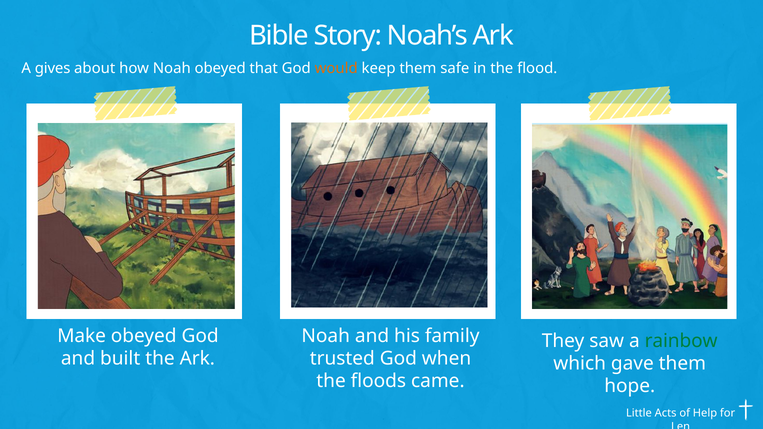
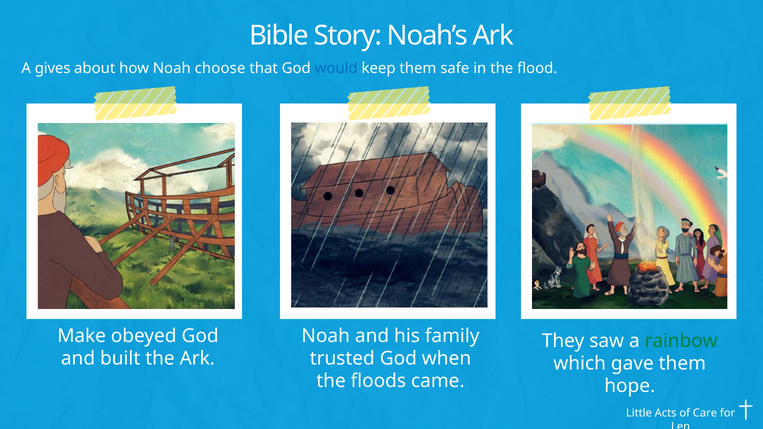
Noah obeyed: obeyed -> choose (220, 68)
would colour: orange -> blue (336, 68)
Help: Help -> Care (705, 413)
